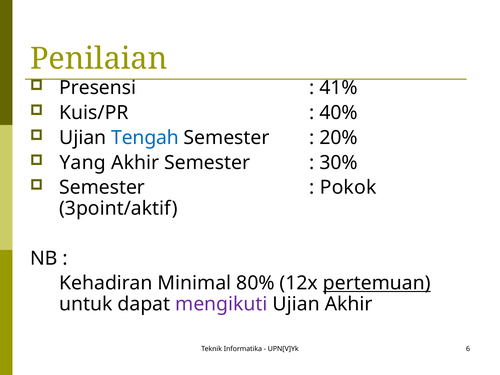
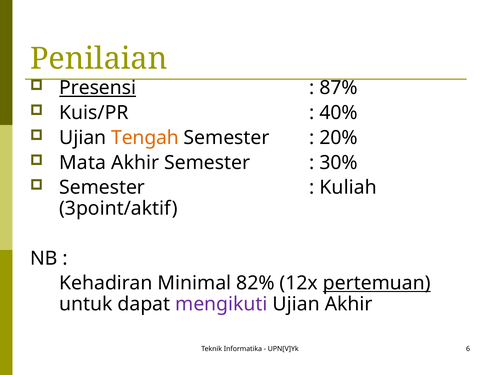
Presensi underline: none -> present (98, 88)
41%: 41% -> 87% (339, 88)
Tengah colour: blue -> orange (145, 138)
Yang: Yang -> Mata (83, 163)
Pokok: Pokok -> Kuliah (348, 187)
80%: 80% -> 82% (255, 283)
